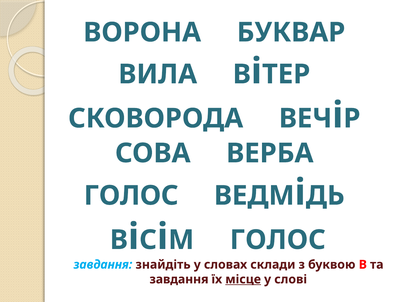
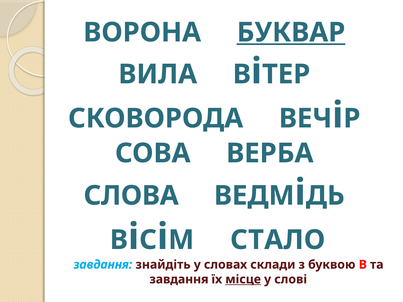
БУКВАР underline: none -> present (291, 32)
ГОЛОС: ГОЛОС -> СЛОВА (131, 196)
ГОЛОС: ГОЛОС -> СТАЛО (278, 240)
